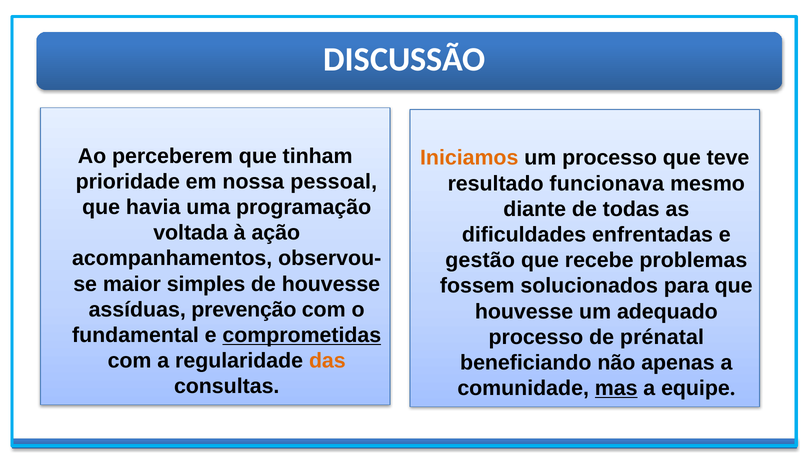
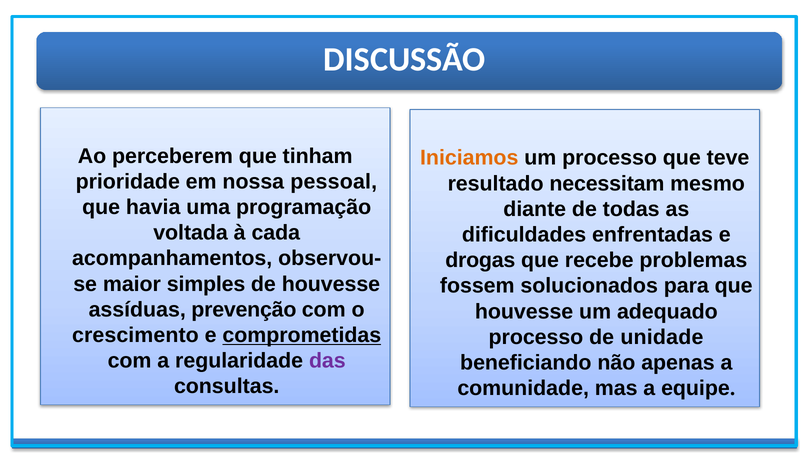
funcionava: funcionava -> necessitam (607, 184)
ação: ação -> cada (276, 233)
gestão: gestão -> drogas (480, 261)
fundamental: fundamental -> crescimento (135, 335)
prénatal: prénatal -> unidade (662, 337)
das colour: orange -> purple (327, 361)
mas underline: present -> none (616, 389)
